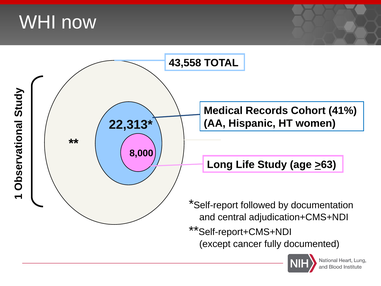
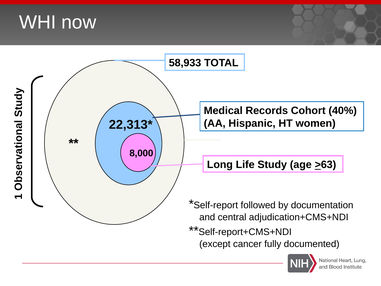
43,558: 43,558 -> 58,933 (185, 63)
41%: 41% -> 40% (343, 111)
